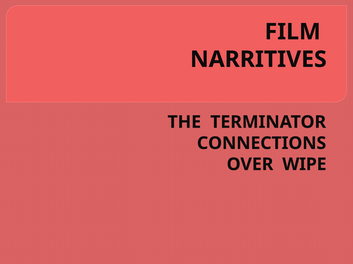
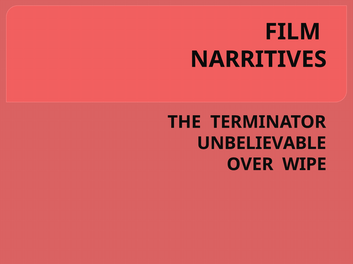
CONNECTIONS: CONNECTIONS -> UNBELIEVABLE (262, 144)
